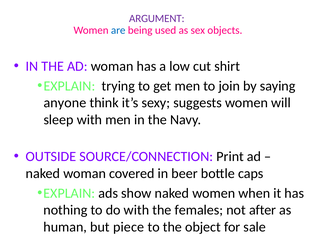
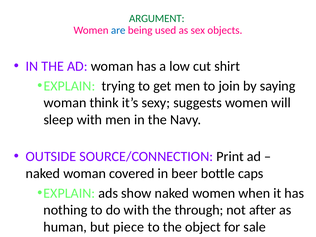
ARGUMENT colour: purple -> green (157, 18)
anyone: anyone -> woman (65, 103)
females: females -> through (199, 210)
